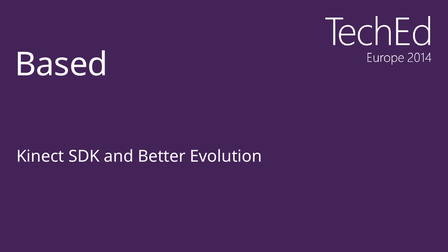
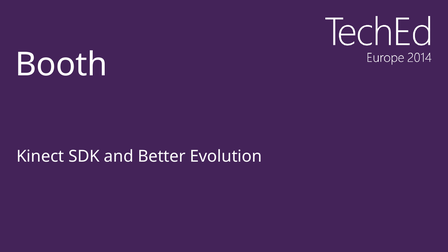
Based: Based -> Booth (61, 64)
